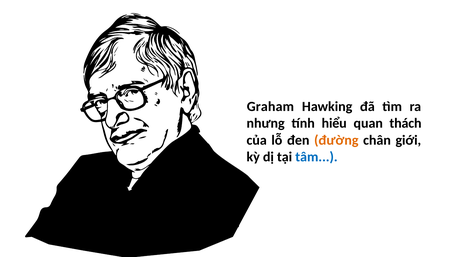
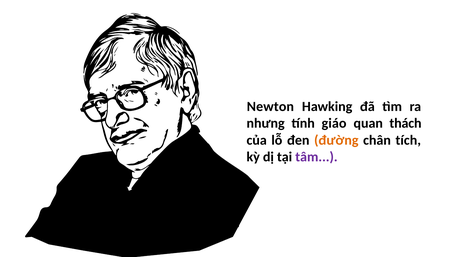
Graham: Graham -> Newton (270, 107)
hiểu: hiểu -> giáo (334, 124)
giới: giới -> tích (408, 140)
tâm colour: blue -> purple (316, 157)
